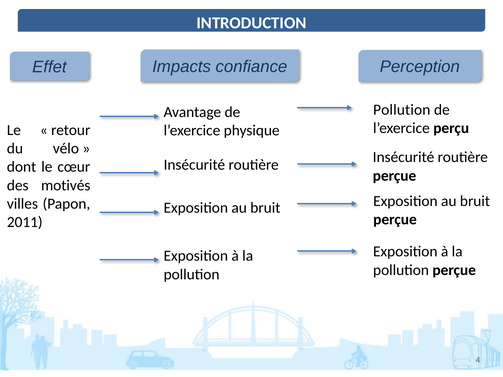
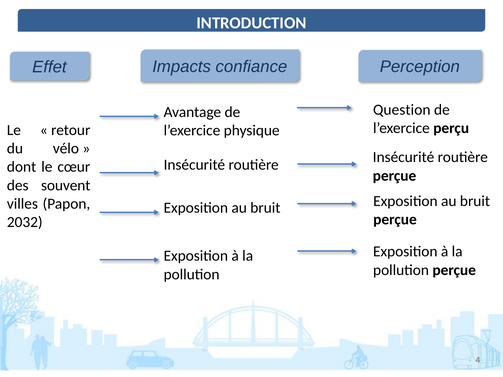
Pollution: Pollution -> Question (402, 110)
motivés: motivés -> souvent (66, 185)
2011: 2011 -> 2032 (25, 222)
